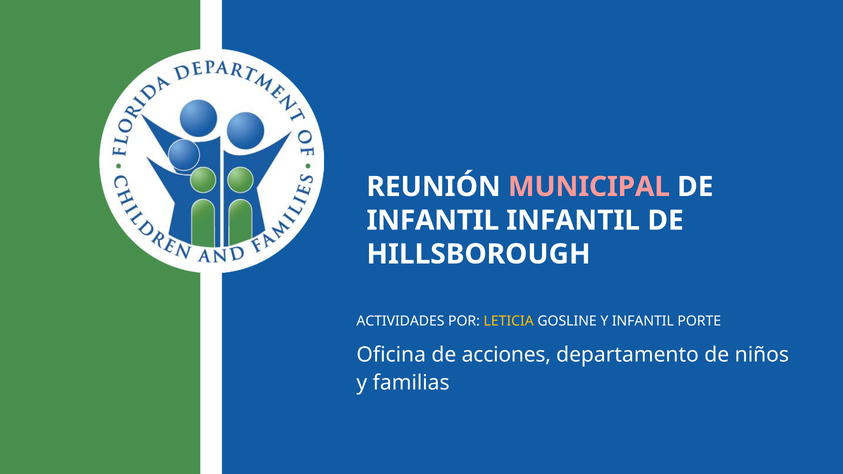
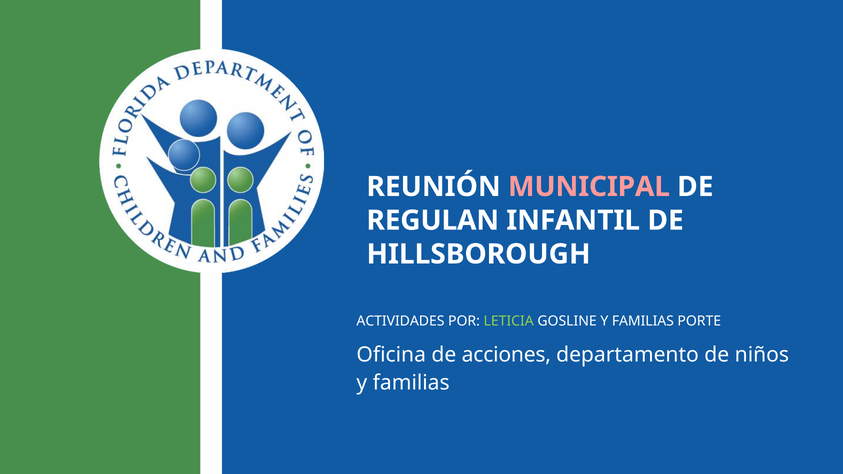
INFANTIL: INFANTIL -> REGULAN (433, 221)
LETICIA colour: yellow -> light green (509, 321)
GOSLINE Y INFANTIL: INFANTIL -> FAMILIAS (643, 321)
